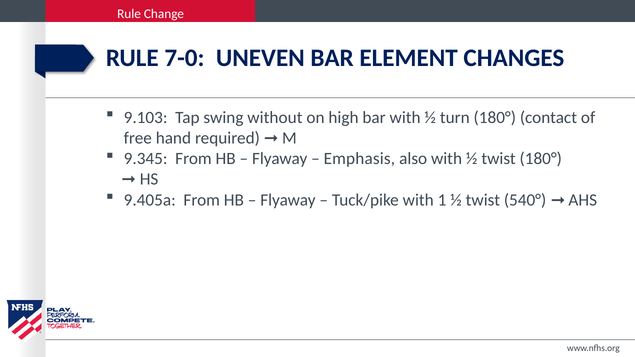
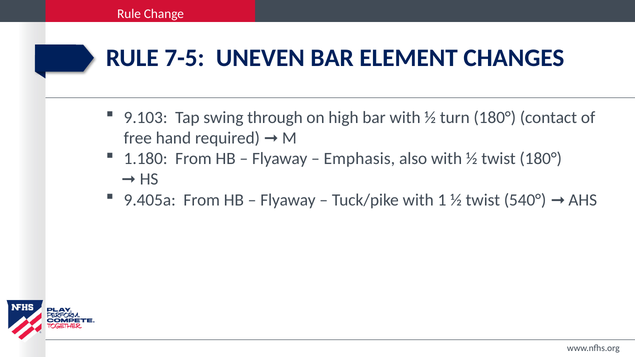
7-0: 7-0 -> 7-5 (184, 58)
without: without -> through (275, 117)
9.345: 9.345 -> 1.180 (146, 159)
